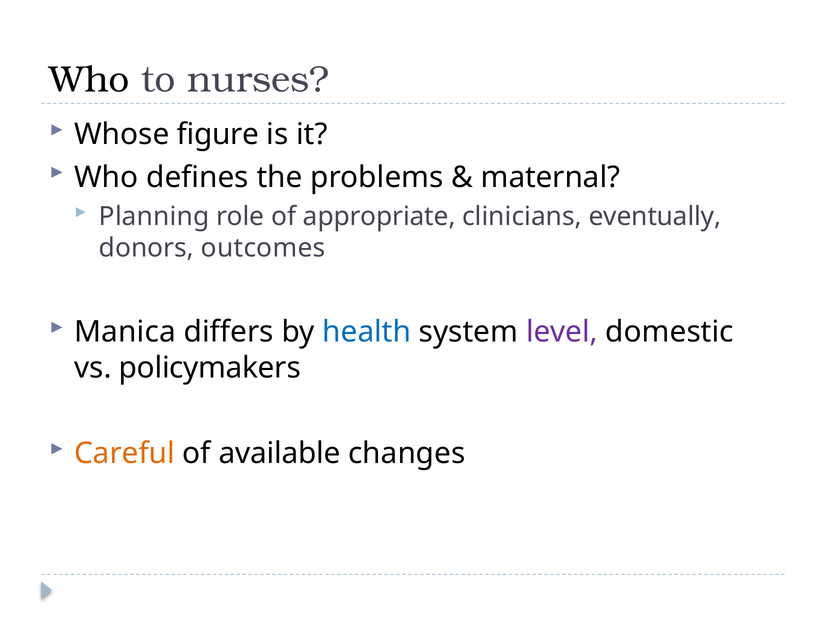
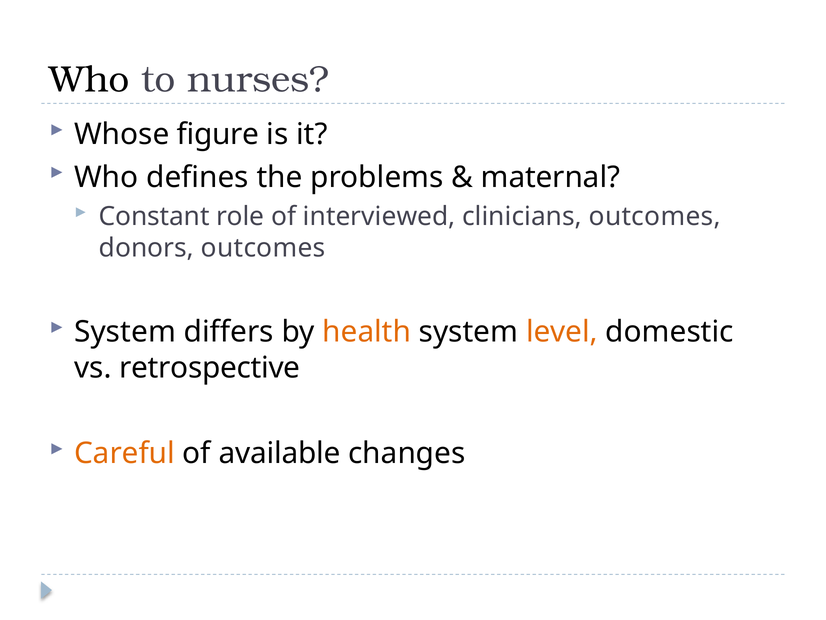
Planning: Planning -> Constant (154, 216)
appropriate: appropriate -> interviewed (379, 216)
clinicians eventually: eventually -> outcomes (655, 216)
Manica: Manica -> System (125, 332)
health colour: blue -> orange (367, 332)
level colour: purple -> orange (562, 332)
policymakers: policymakers -> retrospective (210, 368)
